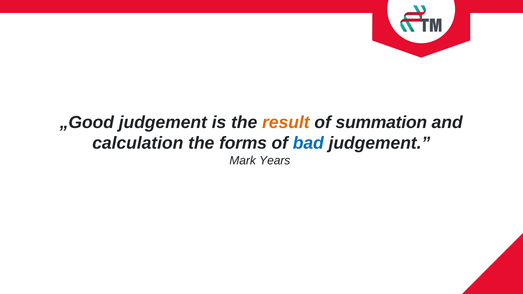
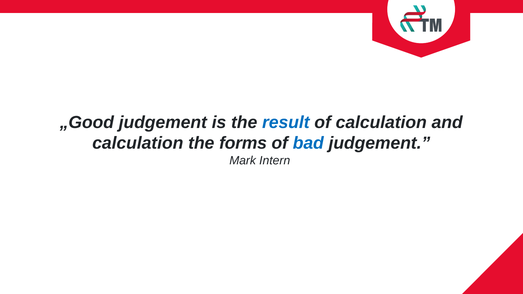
result colour: orange -> blue (286, 122)
of summation: summation -> calculation (381, 122)
Years: Years -> Intern (275, 161)
